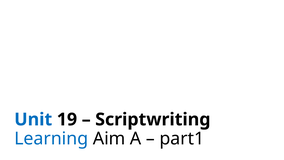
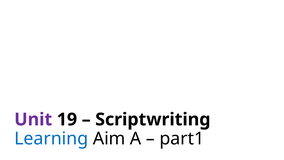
Unit colour: blue -> purple (33, 119)
